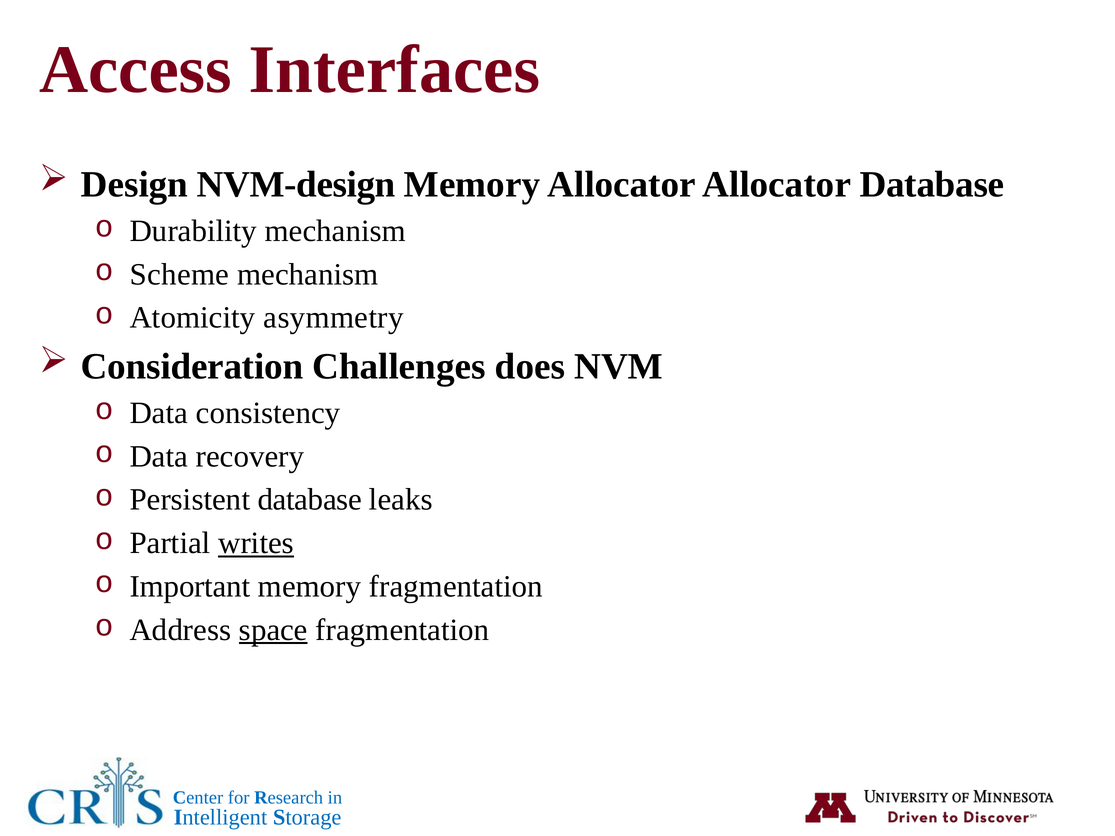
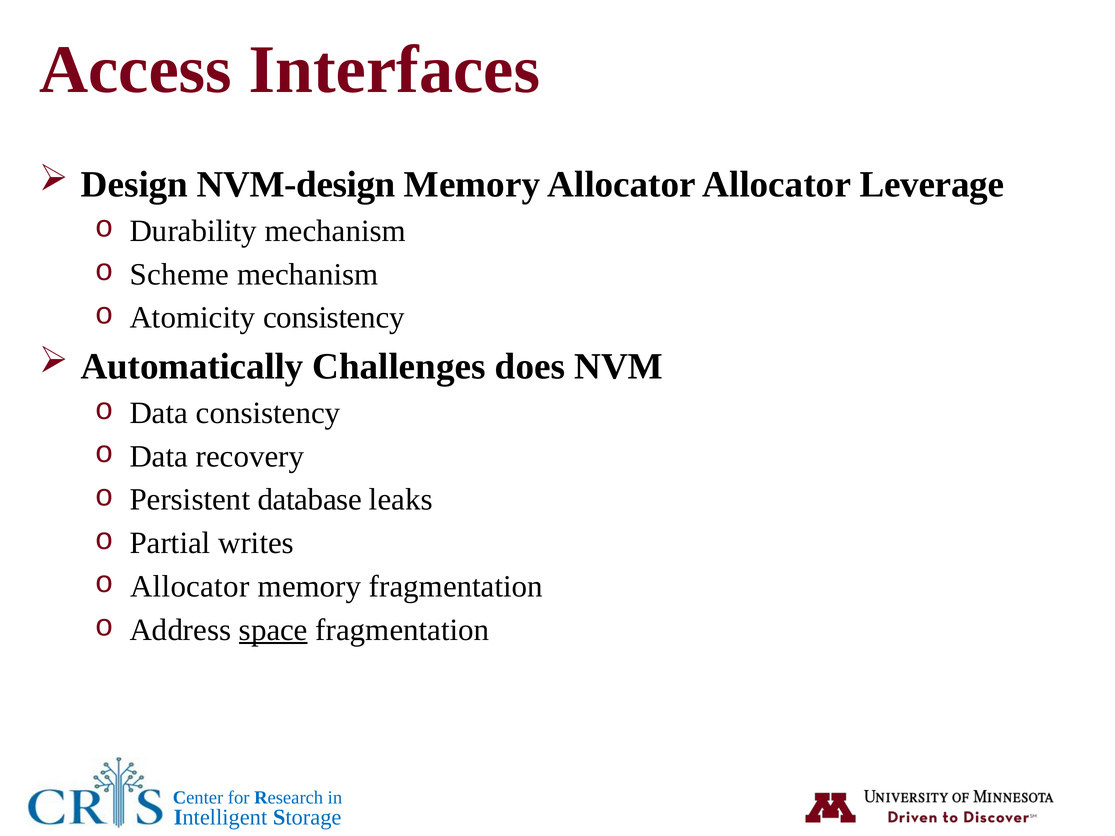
Allocator Database: Database -> Leverage (932, 184)
Atomicity asymmetry: asymmetry -> consistency (334, 318)
Consideration: Consideration -> Automatically (192, 366)
writes underline: present -> none (256, 543)
Important: Important -> Allocator (190, 587)
